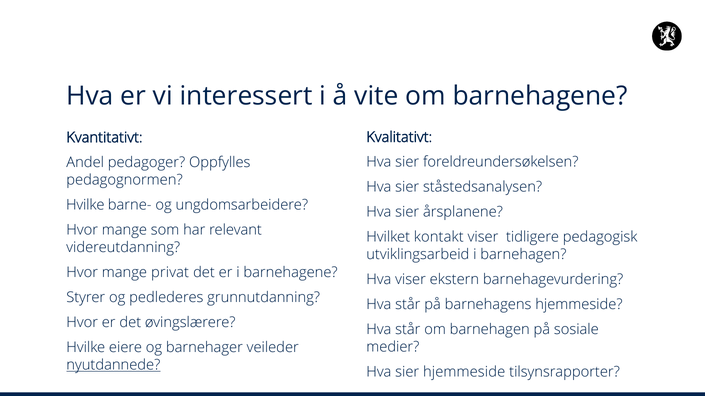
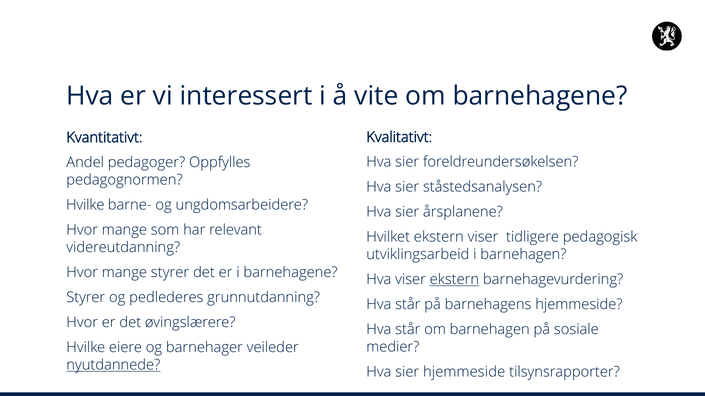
Hvilket kontakt: kontakt -> ekstern (439, 237)
mange privat: privat -> styrer (170, 273)
ekstern underline: none -> present (454, 280)
